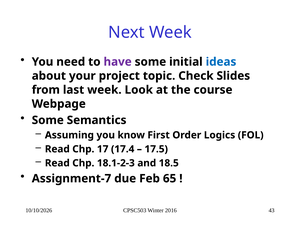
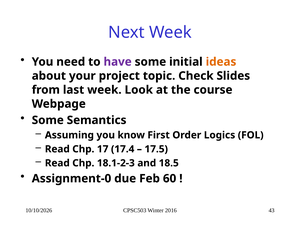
ideas colour: blue -> orange (221, 62)
Assignment-7: Assignment-7 -> Assignment-0 (72, 179)
65: 65 -> 60 (170, 179)
